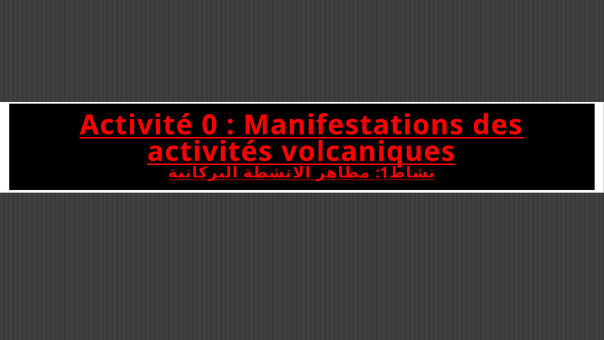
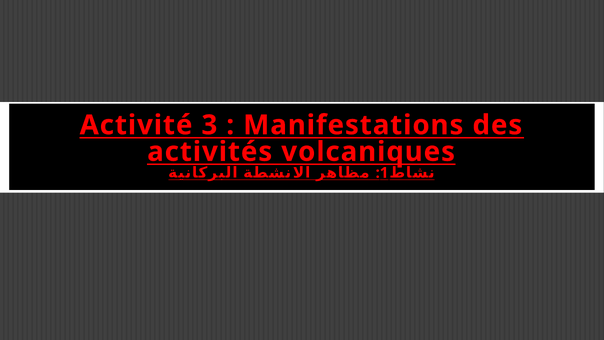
0: 0 -> 3 (209, 125)
